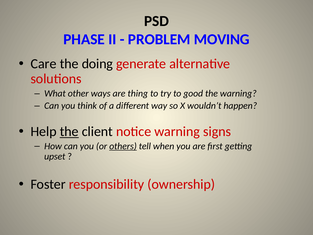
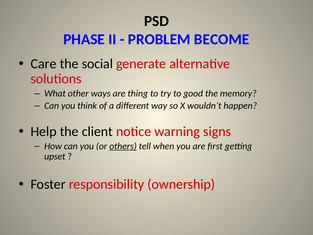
MOVING: MOVING -> BECOME (222, 39)
doing: doing -> social (97, 64)
the warning: warning -> memory (238, 93)
the underline: present -> none (69, 131)
